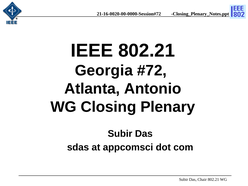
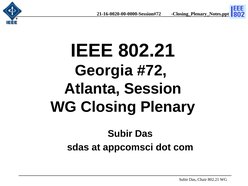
Antonio: Antonio -> Session (153, 89)
